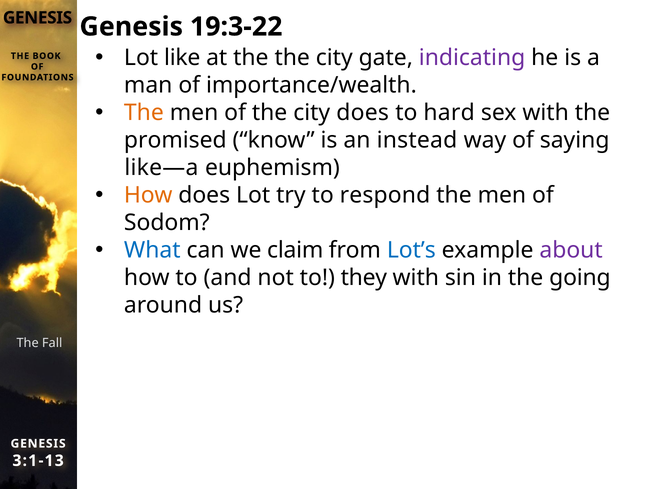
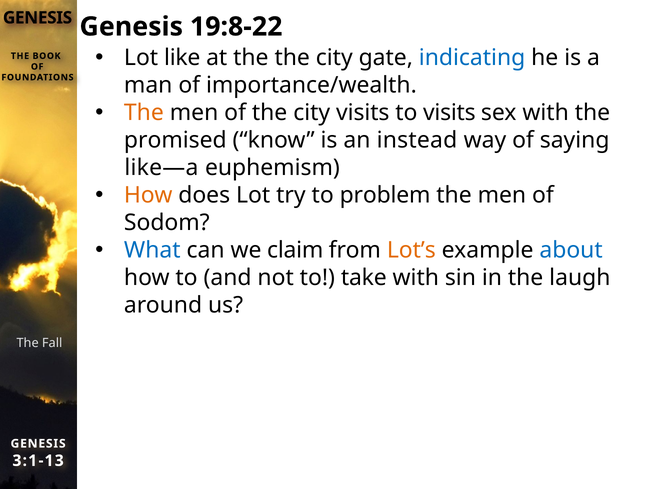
19:3-22: 19:3-22 -> 19:8-22 (236, 27)
indicating colour: purple -> blue (472, 58)
city does: does -> visits (363, 113)
to hard: hard -> visits (449, 113)
respond: respond -> problem (385, 195)
Lot’s colour: blue -> orange (411, 250)
about colour: purple -> blue (571, 250)
they: they -> take (364, 278)
going: going -> laugh (580, 278)
